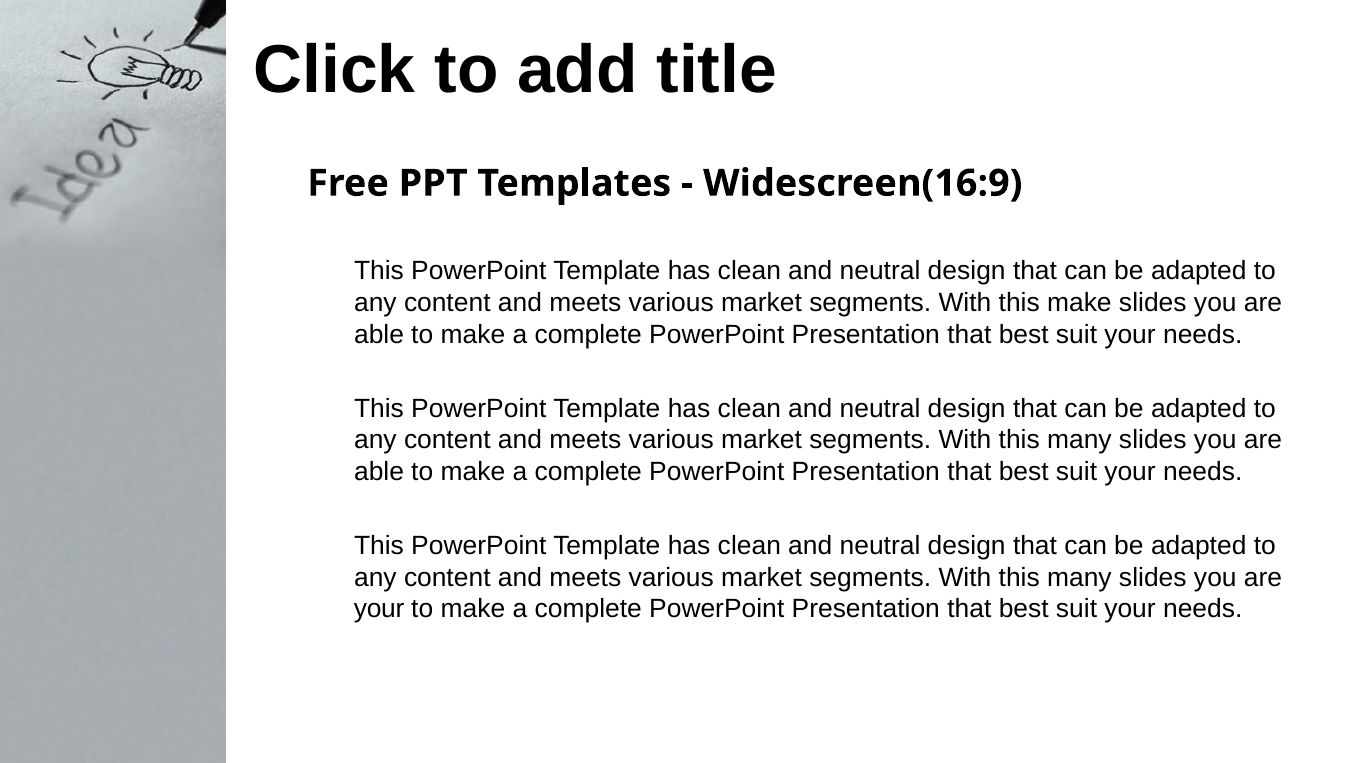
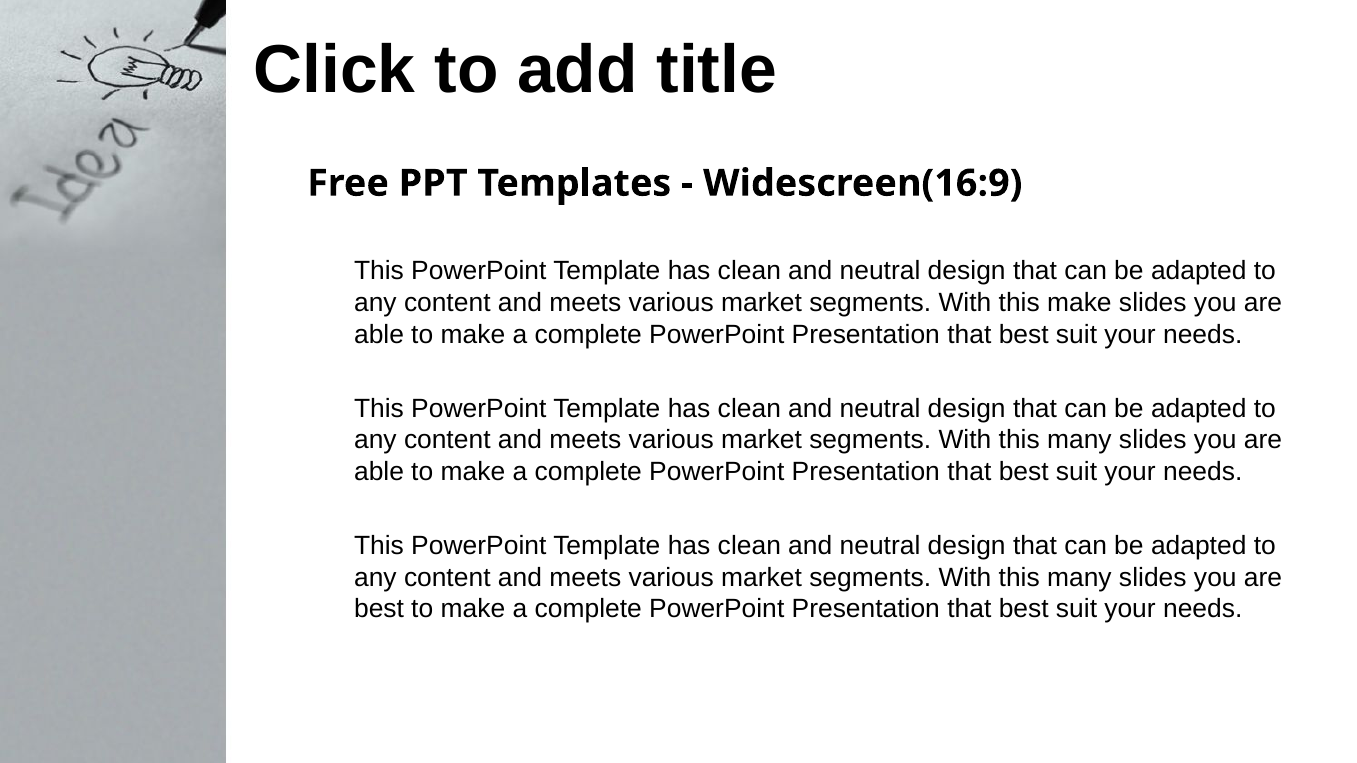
your: your -> best (379, 609)
